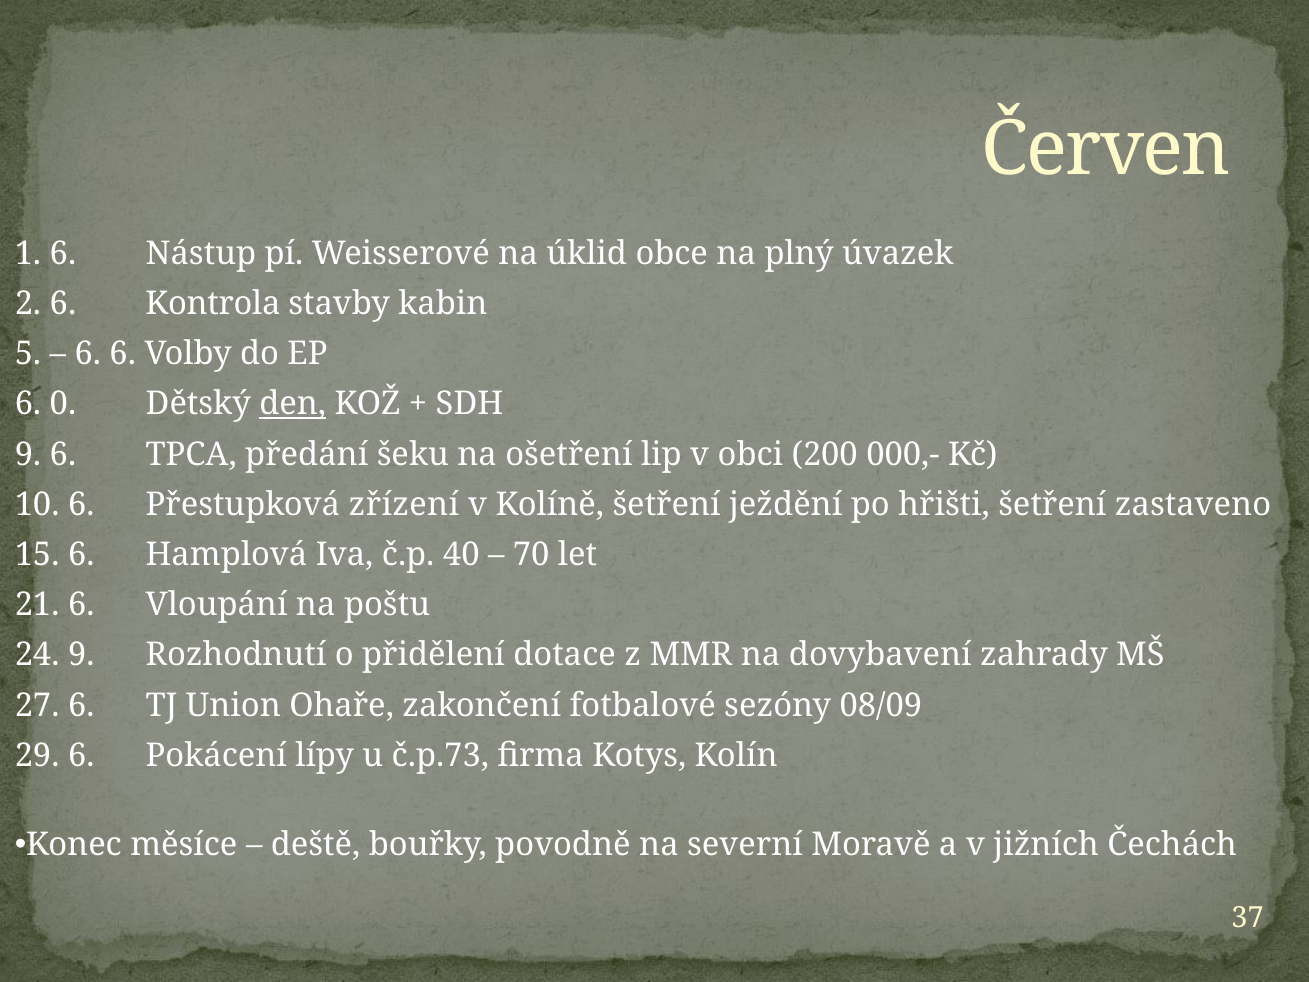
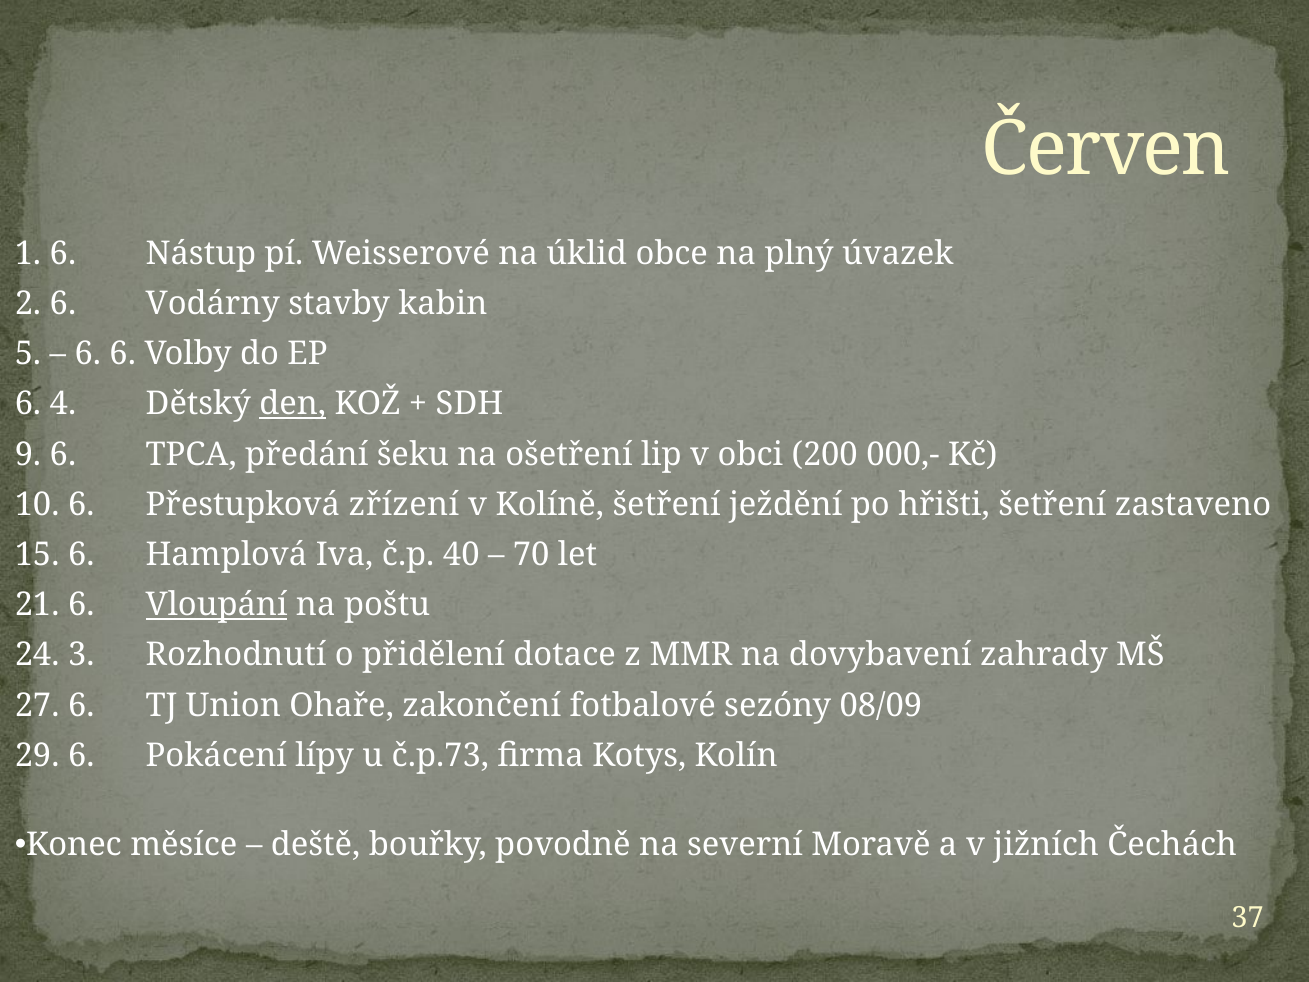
Kontrola: Kontrola -> Vodárny (213, 304)
0: 0 -> 4 (63, 404)
Vloupání underline: none -> present (217, 605)
24 9: 9 -> 3 (81, 655)
